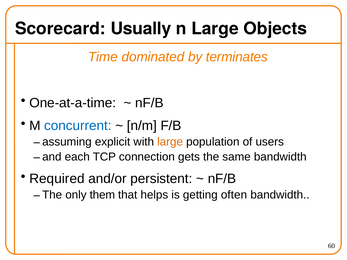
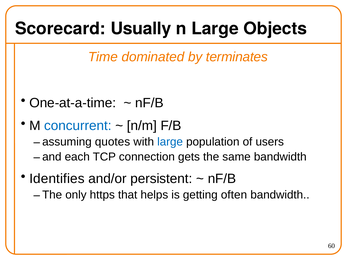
explicit: explicit -> quotes (113, 142)
large colour: orange -> blue (170, 142)
Required: Required -> Identifies (57, 179)
them: them -> https (102, 195)
